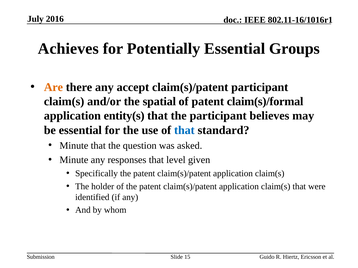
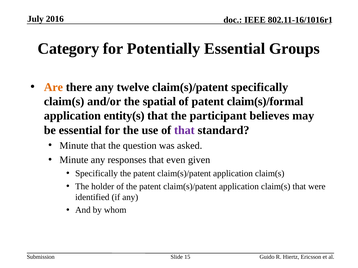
Achieves: Achieves -> Category (69, 49)
accept: accept -> twelve (133, 87)
claim(s)/patent participant: participant -> specifically (260, 87)
that colour: blue -> purple (184, 130)
level: level -> even (176, 160)
